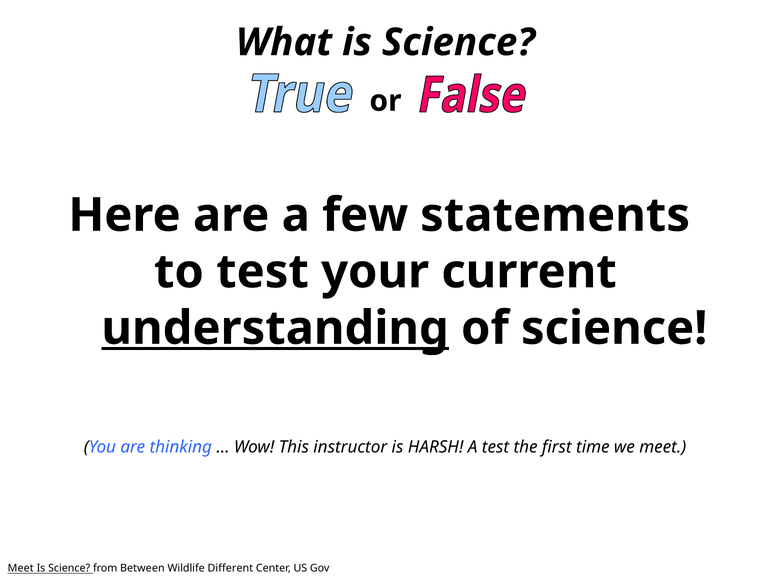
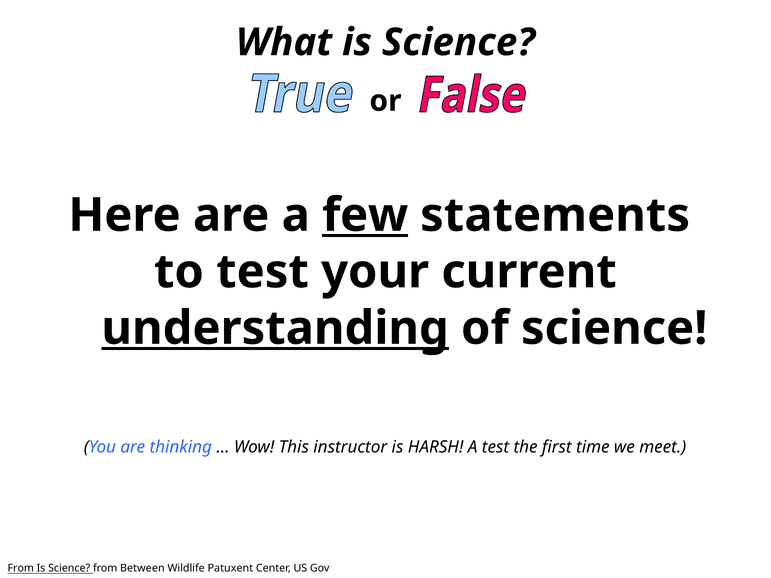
few underline: none -> present (365, 215)
Meet: Meet -> From (21, 569)
Different: Different -> Patuxent (230, 569)
